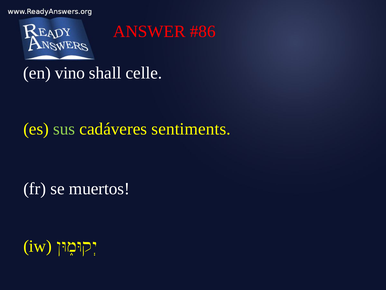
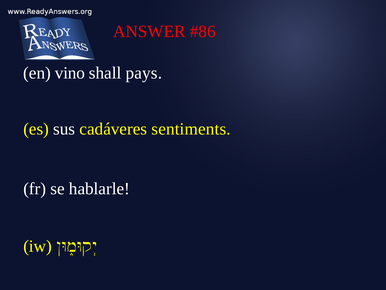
celle: celle -> pays (144, 73)
sus colour: light green -> white (64, 129)
muertos: muertos -> hablarle (99, 188)
